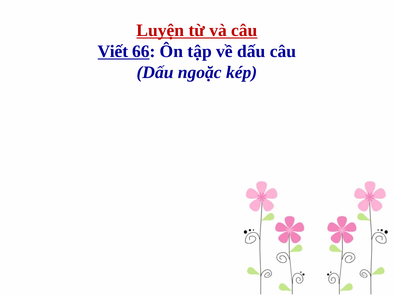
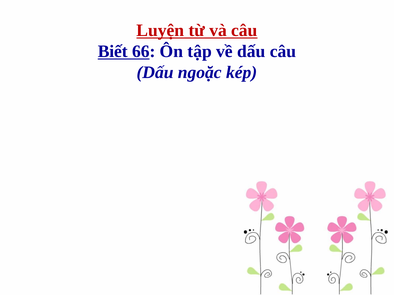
Viết: Viết -> Biết (113, 51)
